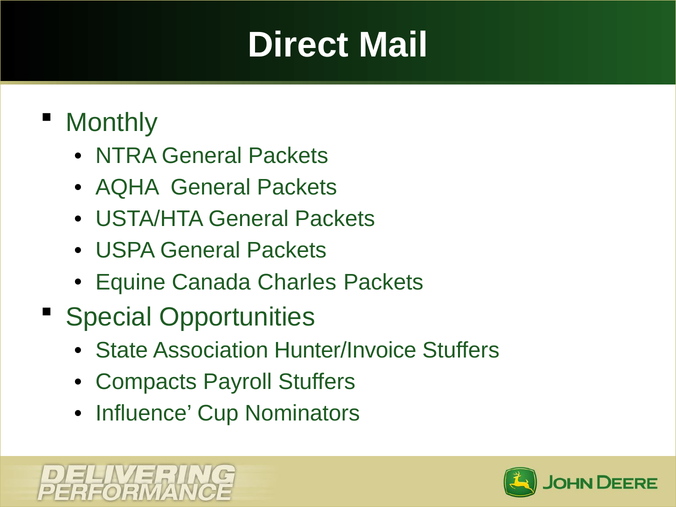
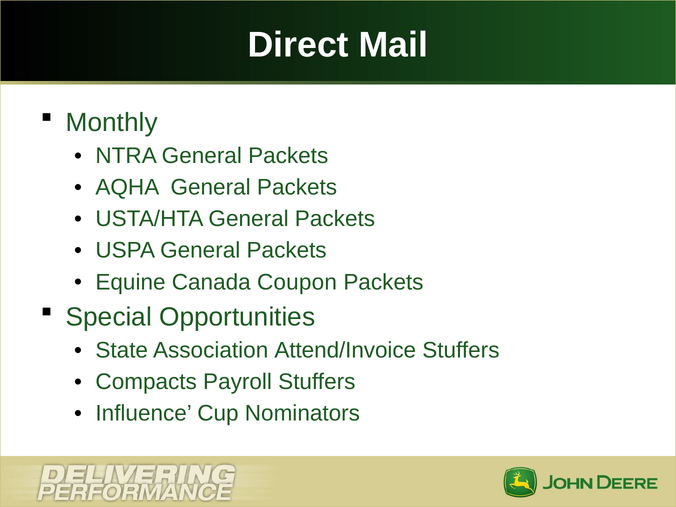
Charles: Charles -> Coupon (297, 282)
Hunter/Invoice: Hunter/Invoice -> Attend/Invoice (345, 350)
